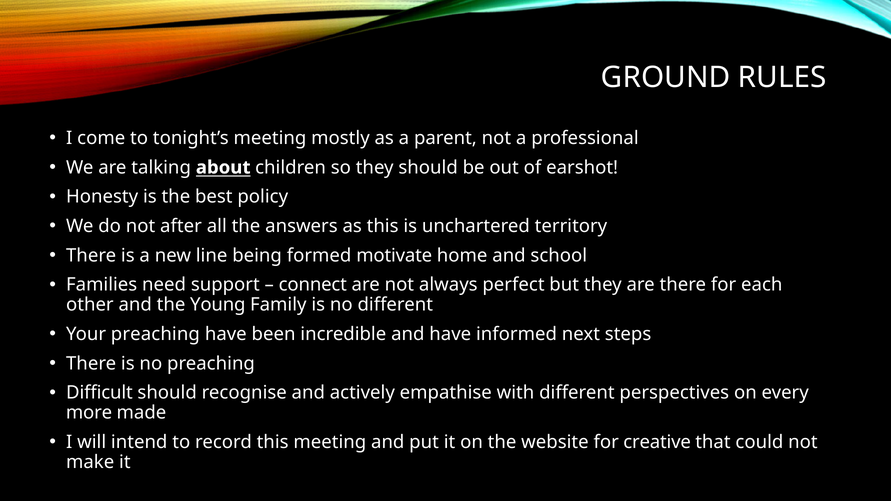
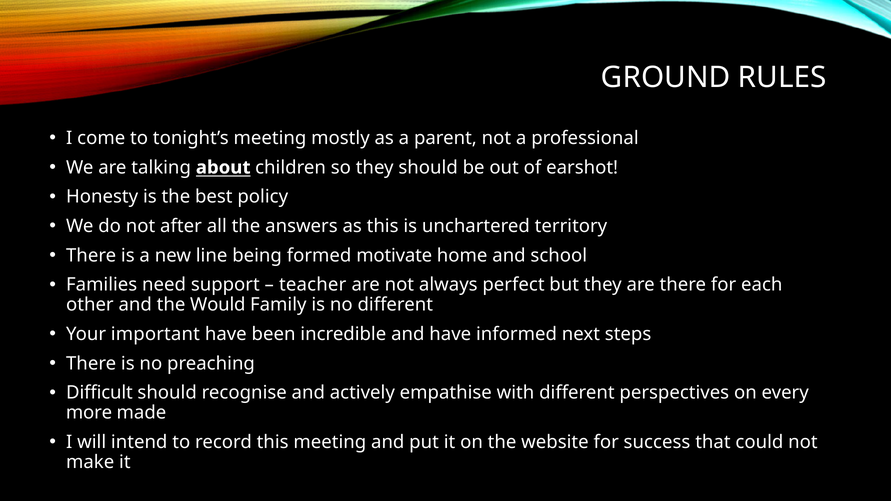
connect: connect -> teacher (313, 285)
Young: Young -> Would (218, 305)
Your preaching: preaching -> important (155, 334)
creative: creative -> success (657, 442)
